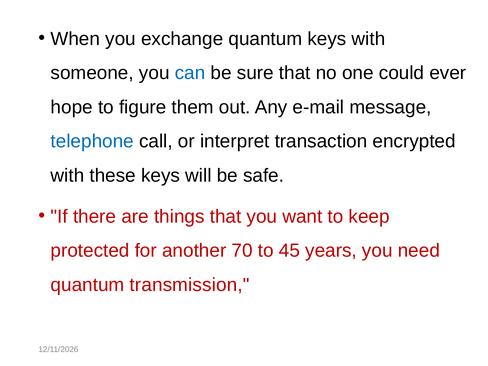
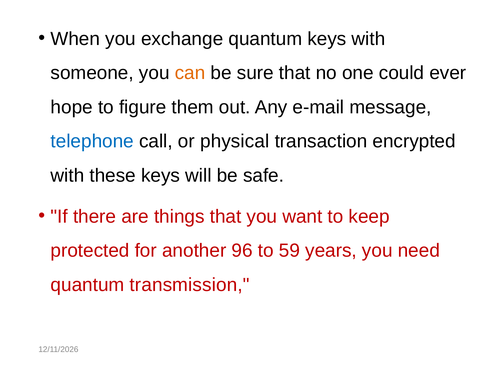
can colour: blue -> orange (190, 73)
interpret: interpret -> physical (235, 141)
70: 70 -> 96 (242, 251)
45: 45 -> 59 (289, 251)
